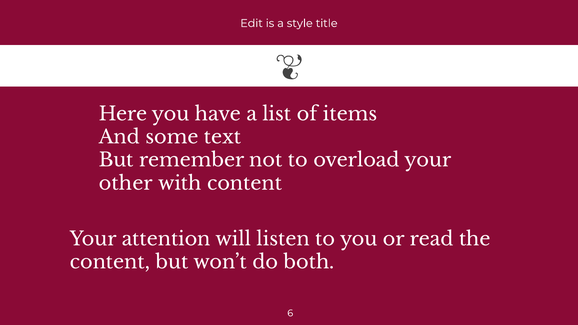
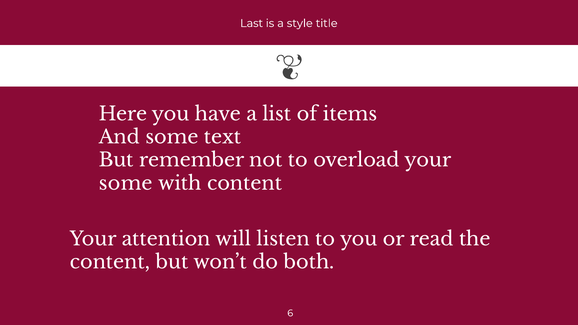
Edit: Edit -> Last (252, 23)
other: other -> some (126, 183)
